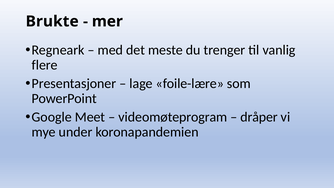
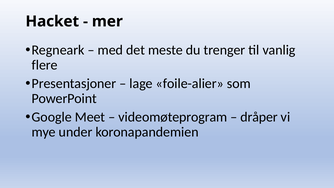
Brukte: Brukte -> Hacket (52, 21)
foile-lære: foile-lære -> foile-alier (190, 83)
